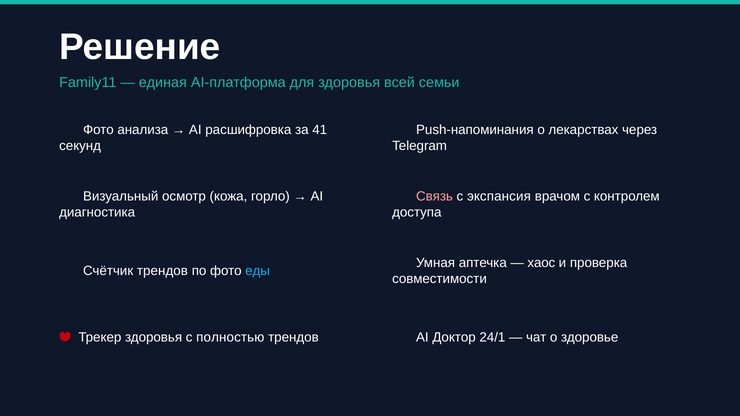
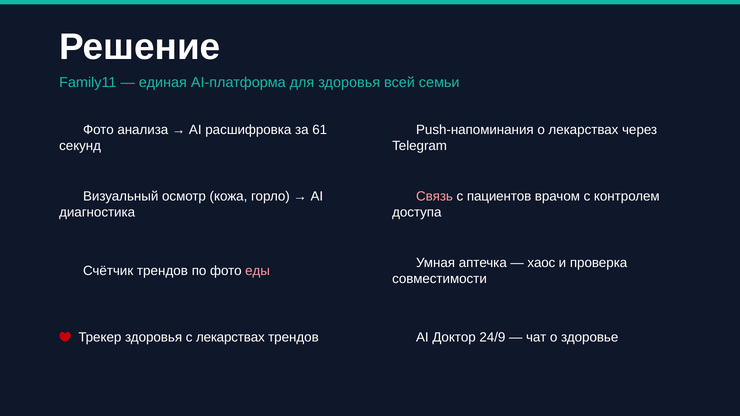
41: 41 -> 61 (320, 130)
экспансия: экспансия -> пациентов (499, 196)
еды colour: light blue -> pink (258, 271)
24/1: 24/1 -> 24/9 (492, 338)
с полностью: полностью -> лекарствах (230, 338)
